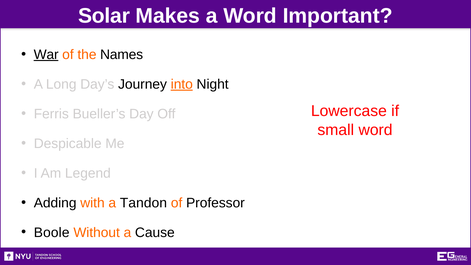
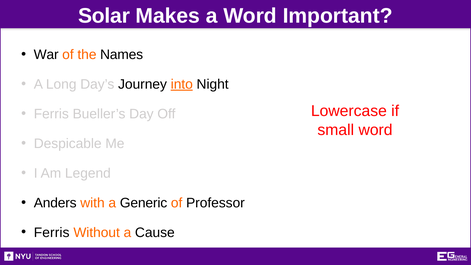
War underline: present -> none (46, 55)
Adding: Adding -> Anders (55, 203)
Tandon: Tandon -> Generic (144, 203)
Boole: Boole -> Ferris (52, 232)
